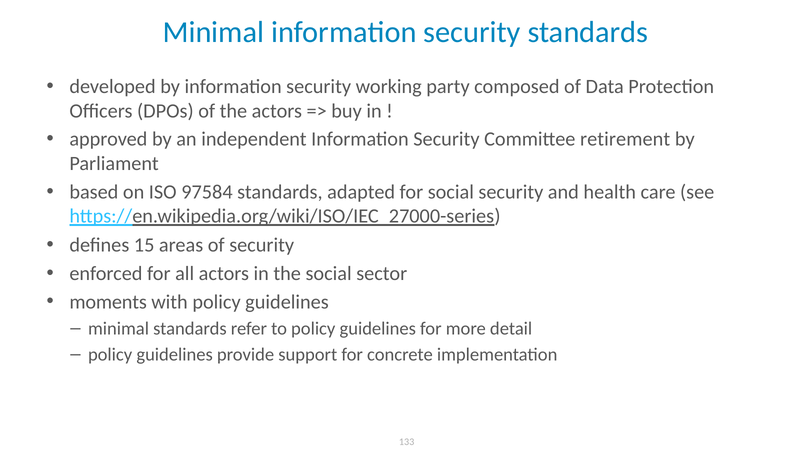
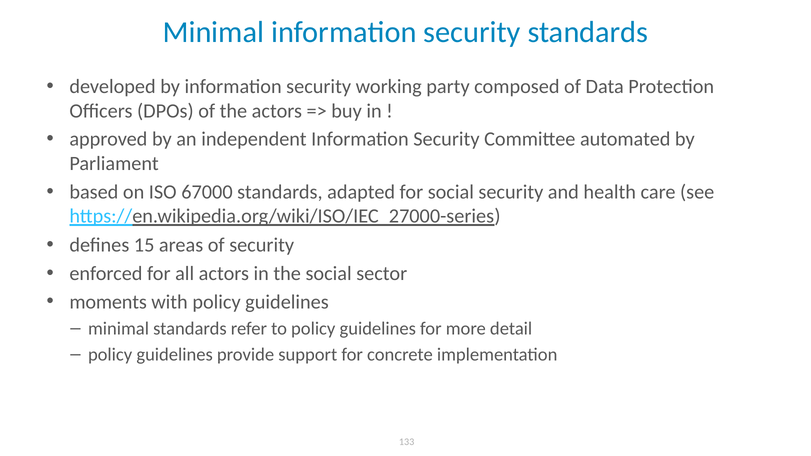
retirement: retirement -> automated (625, 139)
97584: 97584 -> 67000 (207, 192)
